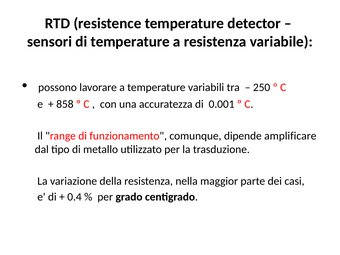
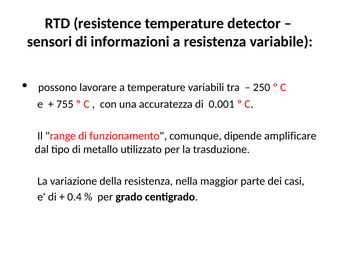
di temperature: temperature -> informazioni (130, 42)
858: 858 -> 755 (65, 104)
